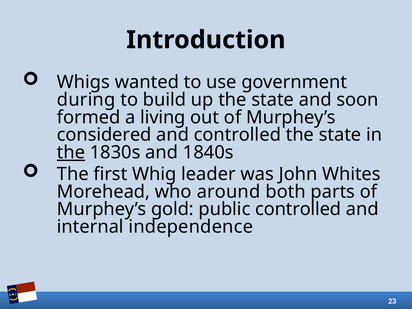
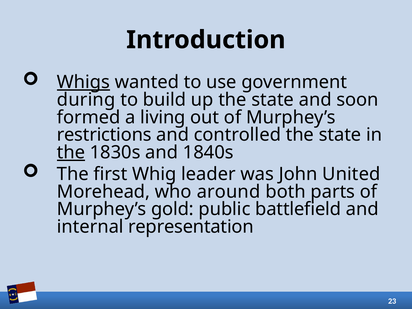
Whigs underline: none -> present (83, 82)
considered: considered -> restrictions (104, 135)
Whites: Whites -> United (351, 174)
public controlled: controlled -> battlefield (298, 209)
independence: independence -> representation (191, 227)
